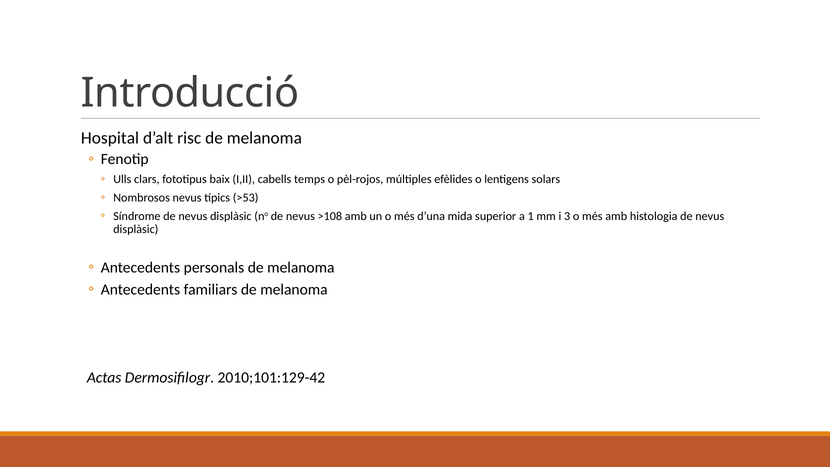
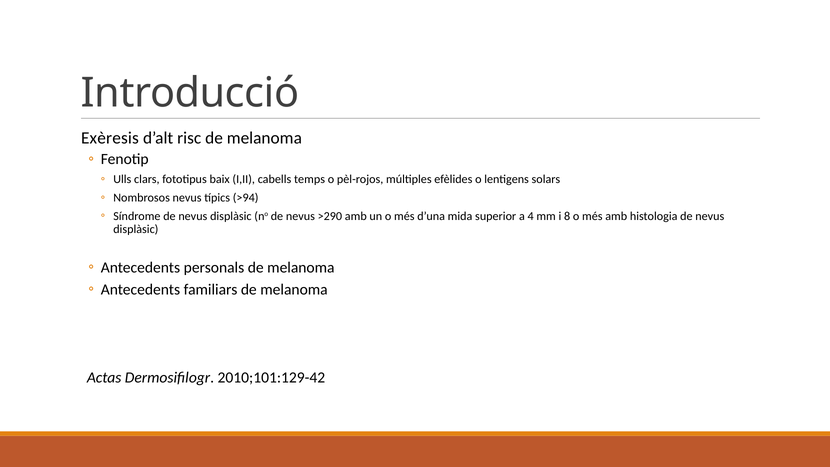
Hospital: Hospital -> Exèresis (110, 138)
>53: >53 -> >94 (246, 198)
>108: >108 -> >290 (330, 216)
1: 1 -> 4 (531, 216)
3: 3 -> 8 (567, 216)
